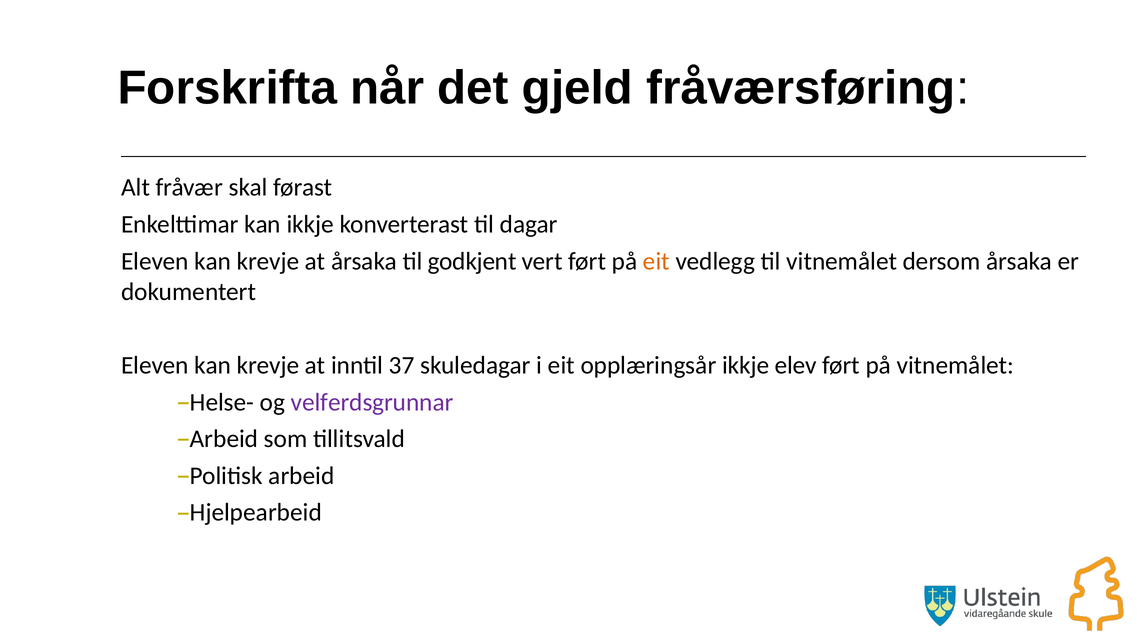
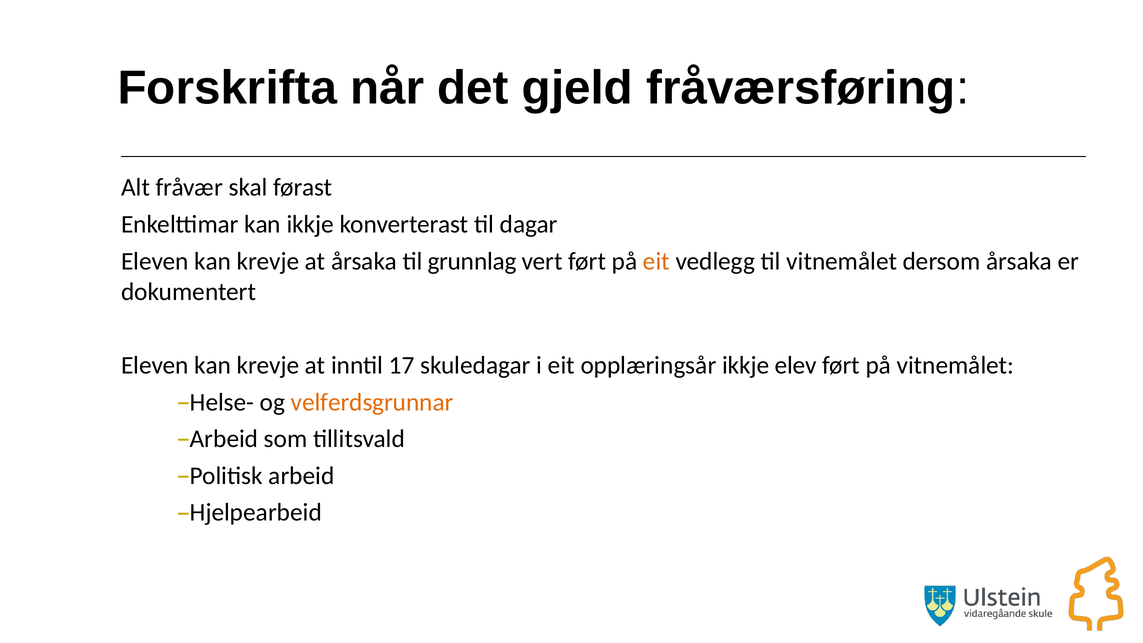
godkjent: godkjent -> grunnlag (472, 261)
37: 37 -> 17 (402, 365)
velferdsgrunnar colour: purple -> orange (372, 402)
